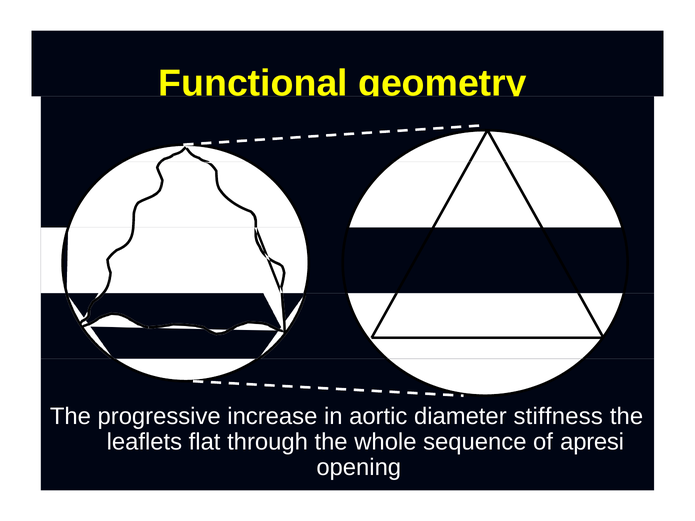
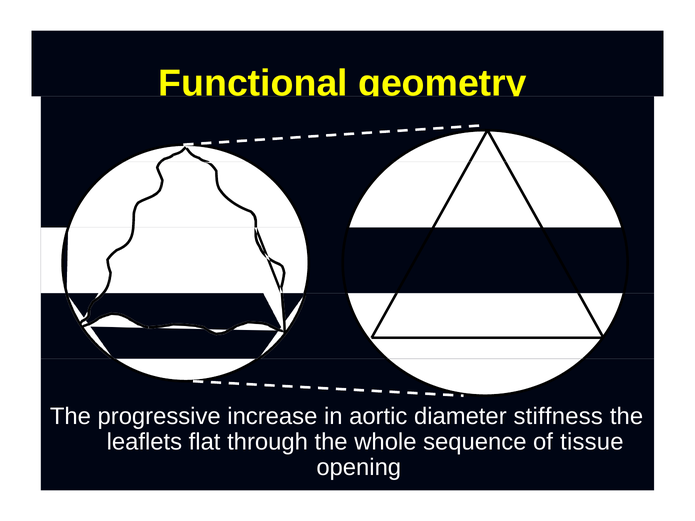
apresi: apresi -> tissue (592, 442)
